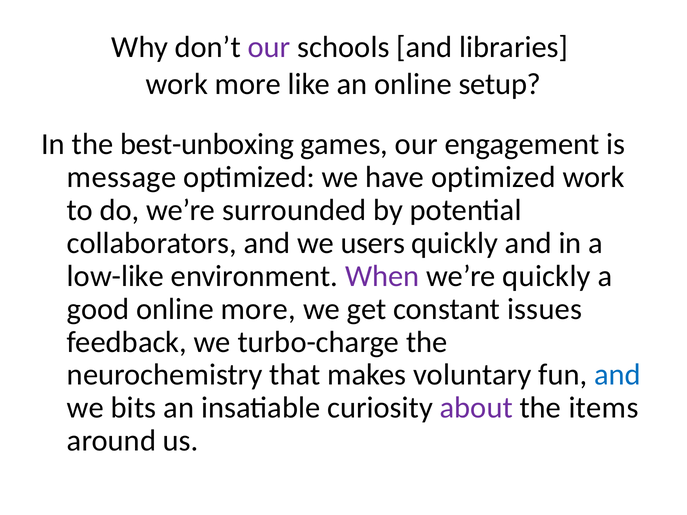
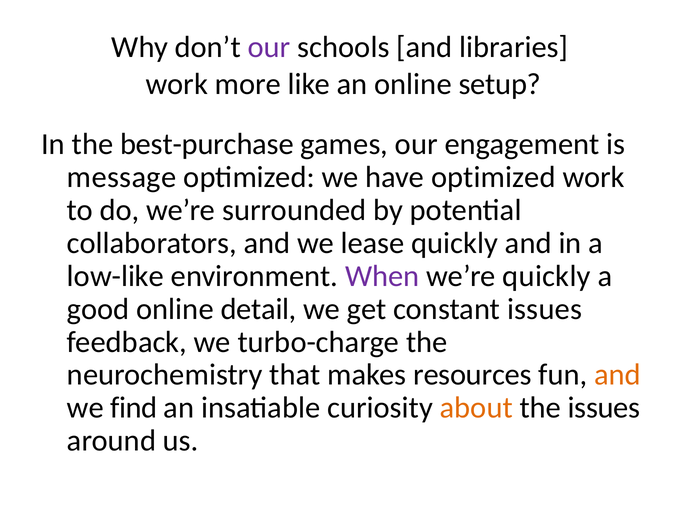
best-unboxing: best-unboxing -> best-purchase (207, 144)
users: users -> lease (373, 243)
online more: more -> detail (259, 309)
voluntary: voluntary -> resources (472, 375)
and colour: blue -> orange (618, 375)
bits: bits -> find (134, 408)
about colour: purple -> orange (476, 408)
the items: items -> issues (604, 408)
